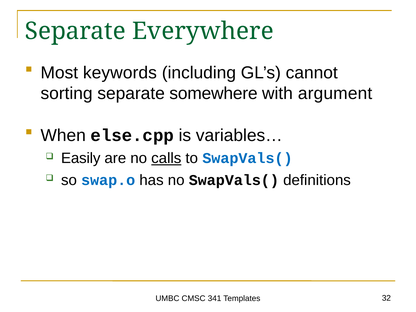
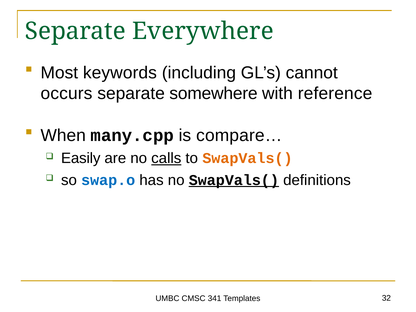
sorting: sorting -> occurs (66, 93)
argument: argument -> reference (335, 93)
else.cpp: else.cpp -> many.cpp (132, 135)
variables…: variables… -> compare… (239, 135)
SwapVals( colour: blue -> orange (247, 158)
SwapVals( underline: none -> present (234, 180)
